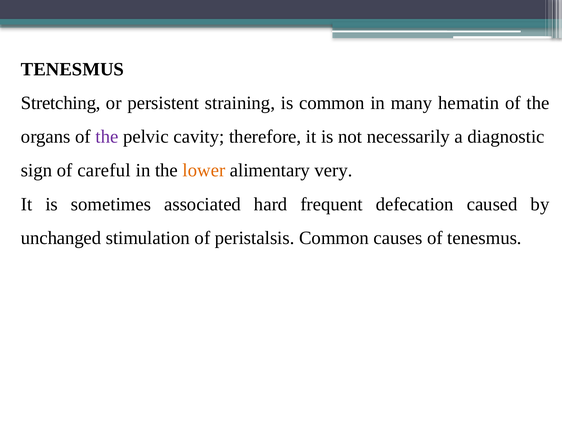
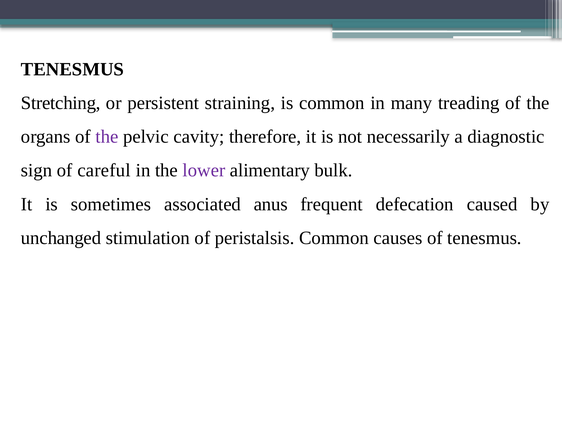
hematin: hematin -> treading (469, 103)
lower colour: orange -> purple (204, 170)
very: very -> bulk (334, 170)
hard: hard -> anus (271, 204)
